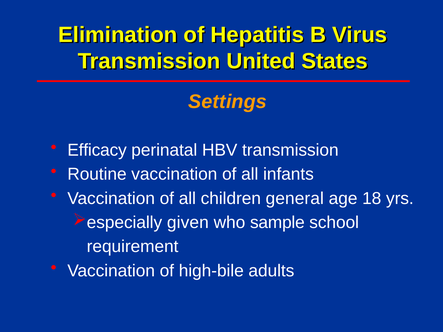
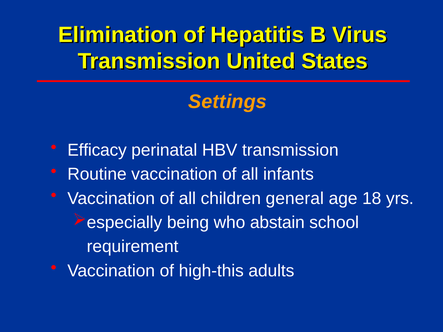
given: given -> being (188, 223)
sample: sample -> abstain (277, 223)
high-bile: high-bile -> high-this (211, 271)
